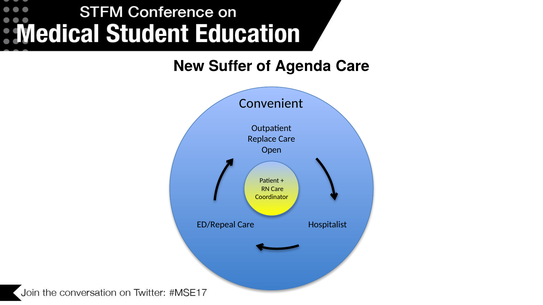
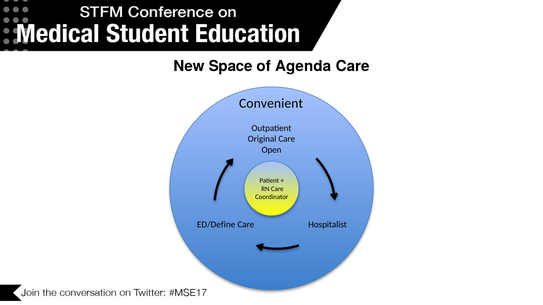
Suffer: Suffer -> Space (231, 66)
Replace: Replace -> Original (262, 139)
ED/Repeal: ED/Repeal -> ED/Define (216, 225)
